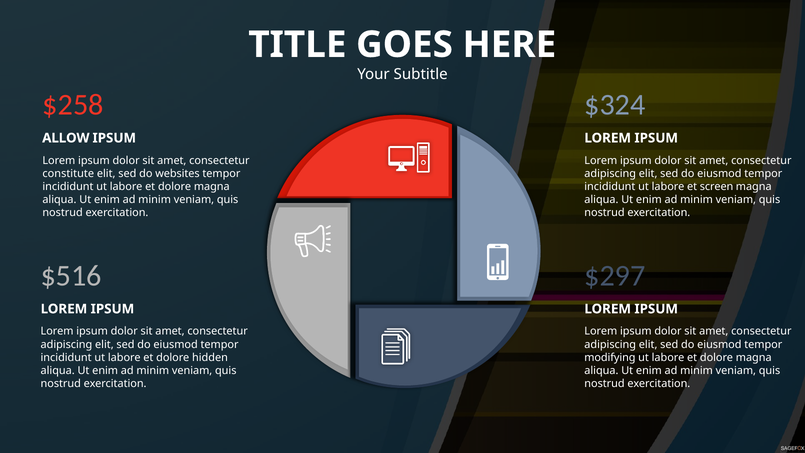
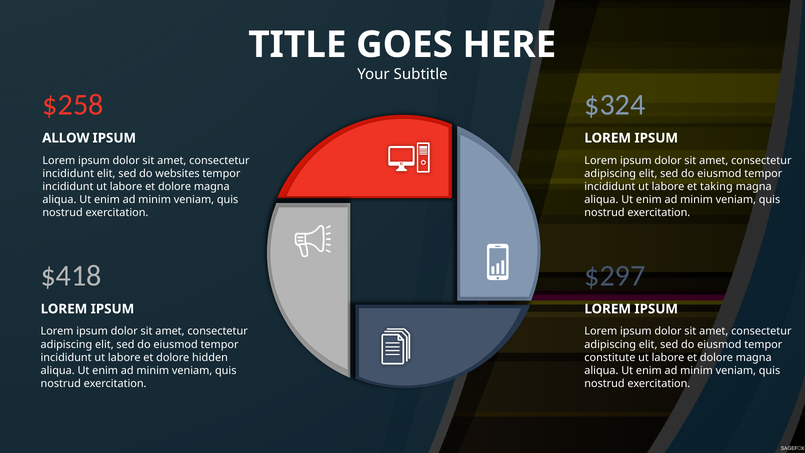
constitute: constitute -> incididunt (68, 174)
screen: screen -> taking (716, 187)
$516: $516 -> $418 (71, 276)
modifying: modifying -> constitute (610, 357)
